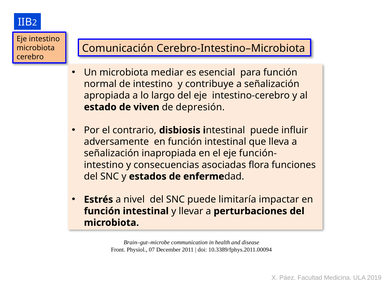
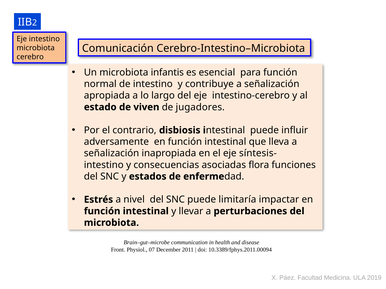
mediar: mediar -> infantis (167, 73)
depresión: depresión -> jugadores (200, 107)
función-: función- -> síntesis- (258, 154)
